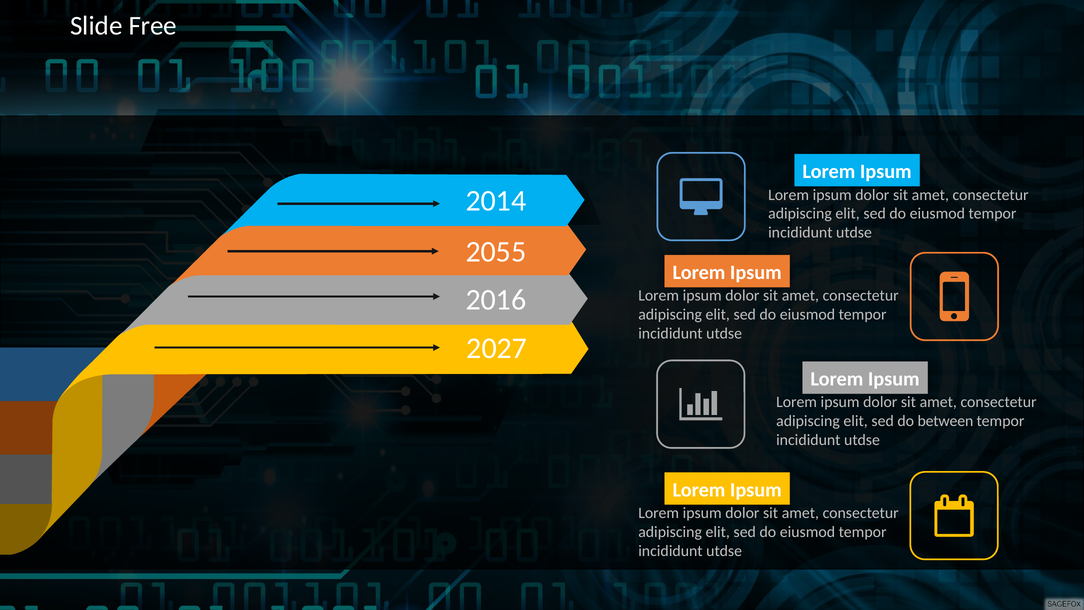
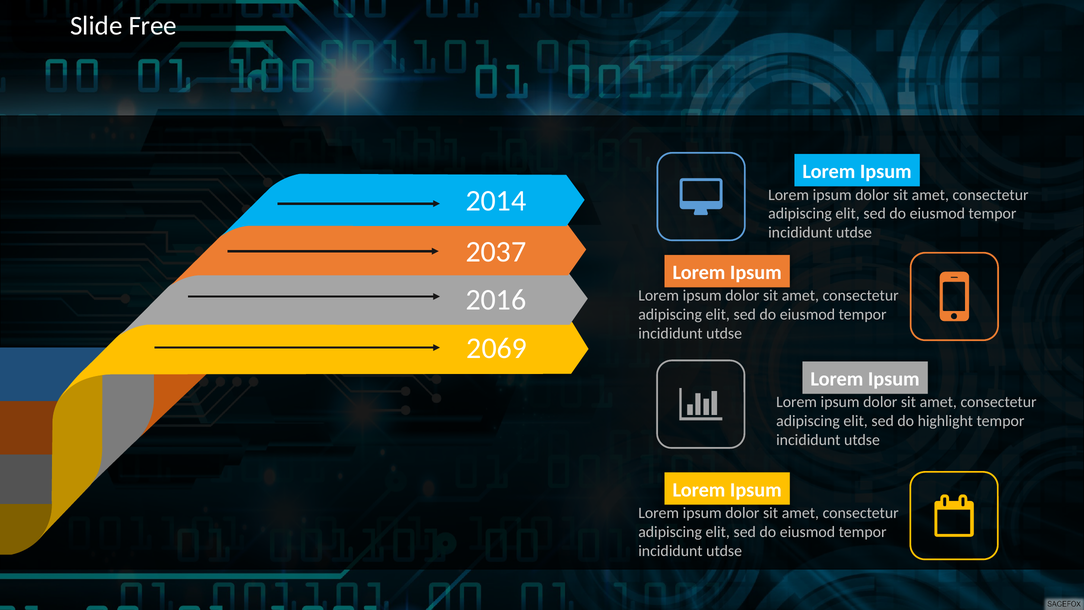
2055: 2055 -> 2037 (496, 252)
2027: 2027 -> 2069 (497, 348)
between: between -> highlight (945, 421)
